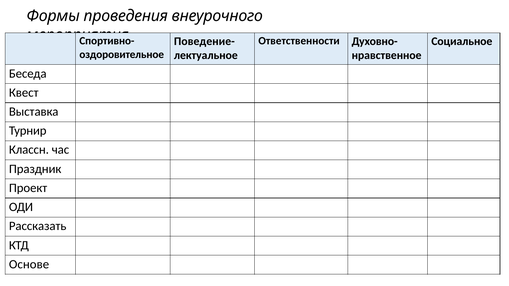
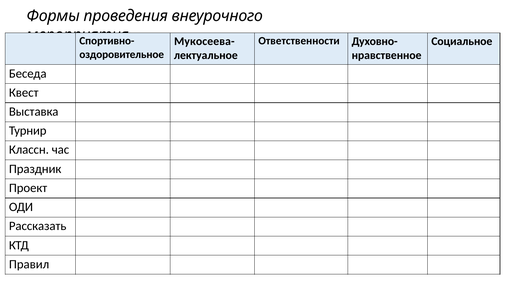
Поведение-: Поведение- -> Мукосеева- (204, 41)
Основе: Основе -> Правил (29, 264)
